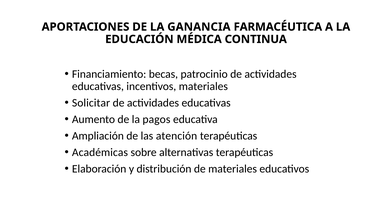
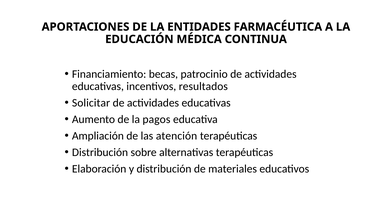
GANANCIA: GANANCIA -> ENTIDADES (199, 27)
incentivos materiales: materiales -> resultados (203, 86)
Académicas: Académicas -> Distribución (100, 152)
